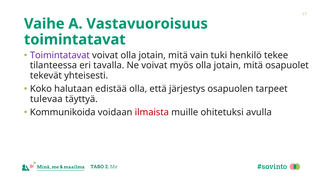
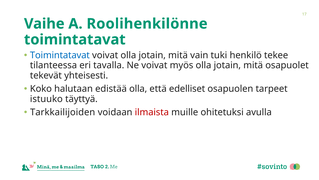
Vastavuoroisuus: Vastavuoroisuus -> Roolihenkilönne (147, 24)
Toimintatavat colour: purple -> blue (60, 55)
järjestys: järjestys -> edelliset (187, 89)
tulevaa: tulevaa -> istuuko (46, 99)
Kommunikoida: Kommunikoida -> Tarkkailijoiden (63, 112)
